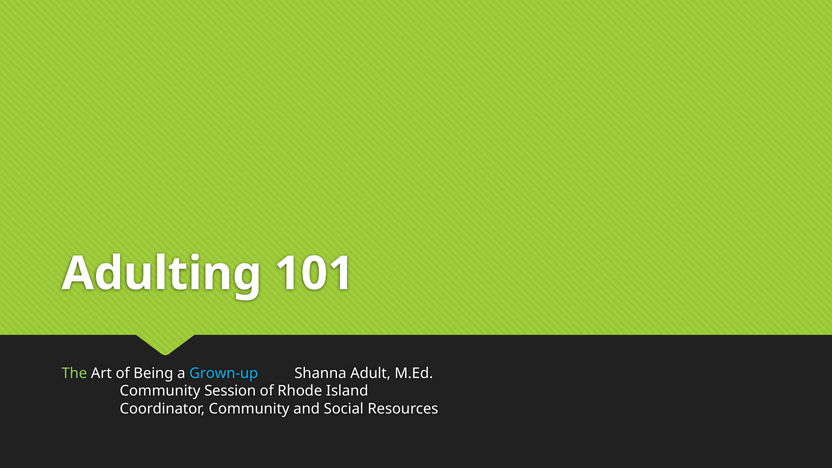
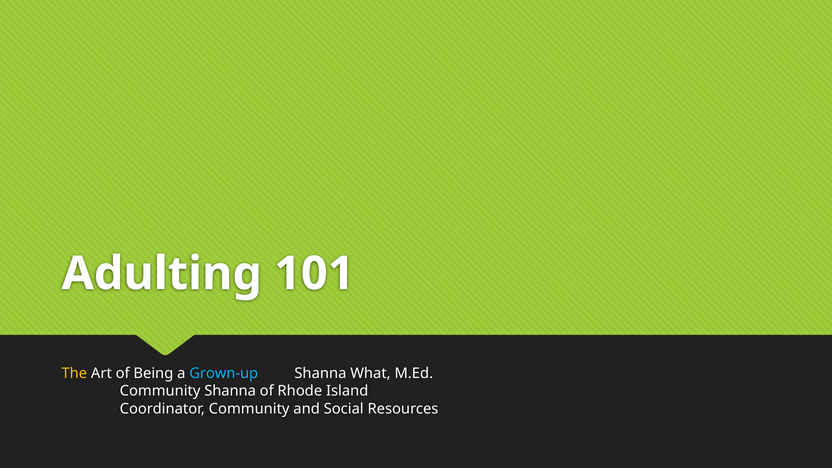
The colour: light green -> yellow (74, 373)
Adult: Adult -> What (370, 373)
Community Session: Session -> Shanna (230, 391)
